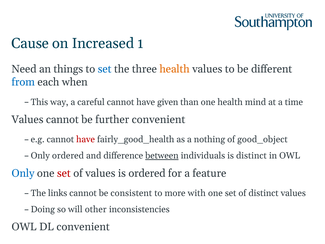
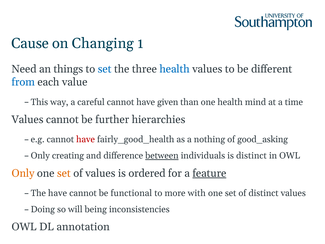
Increased: Increased -> Changing (103, 43)
health colour: orange -> blue (175, 69)
when: when -> value (75, 82)
further convenient: convenient -> hierarchies (159, 119)
good_object: good_object -> good_asking (263, 139)
Only ordered: ordered -> creating (68, 156)
Only colour: blue -> orange (23, 173)
set colour: red -> orange (64, 173)
feature underline: none -> present (209, 173)
The links: links -> have (58, 193)
consistent: consistent -> functional (131, 193)
other: other -> being (96, 209)
DL convenient: convenient -> annotation (83, 227)
